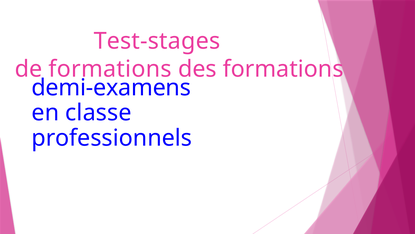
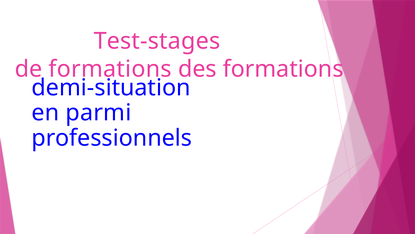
demi-examens: demi-examens -> demi-situation (111, 87)
classe: classe -> parmi (98, 113)
